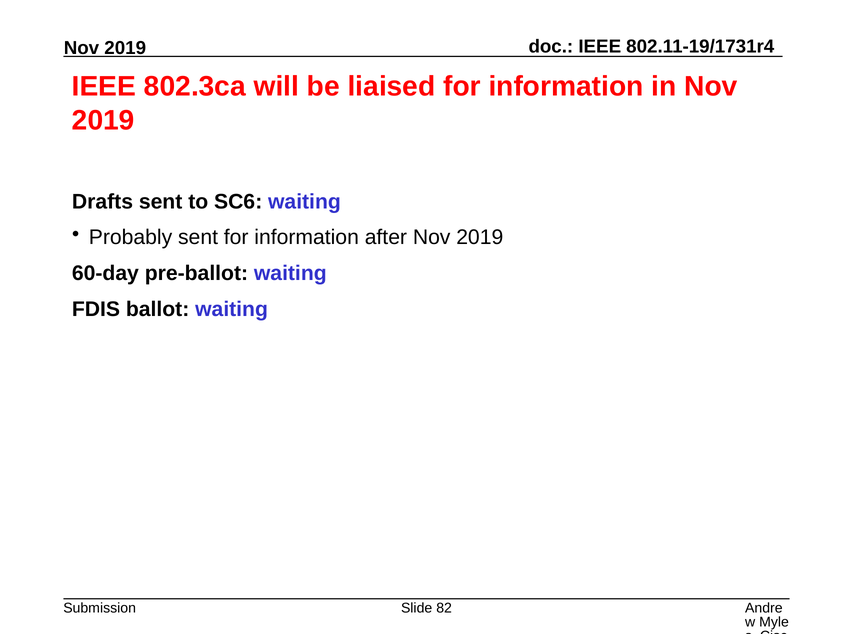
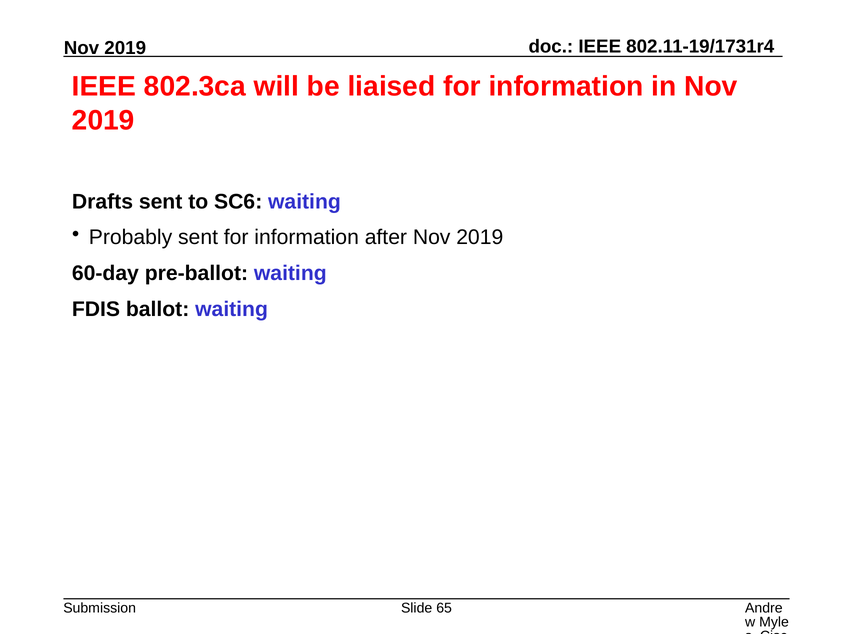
82: 82 -> 65 (444, 609)
